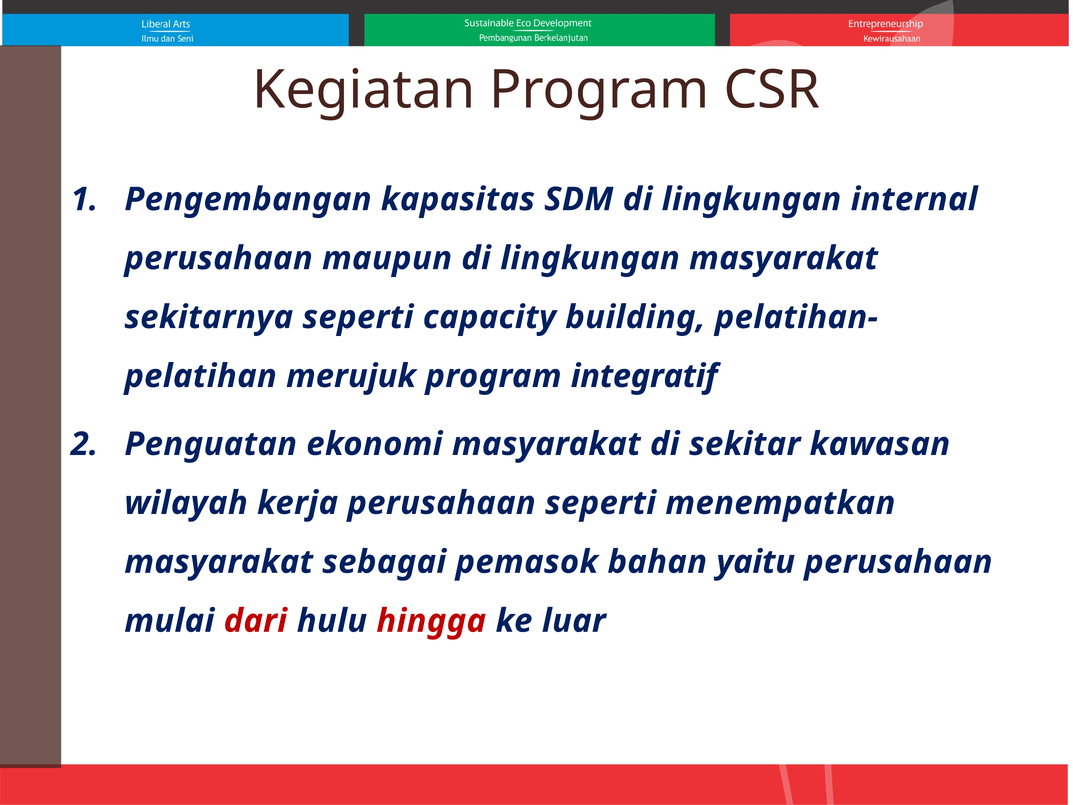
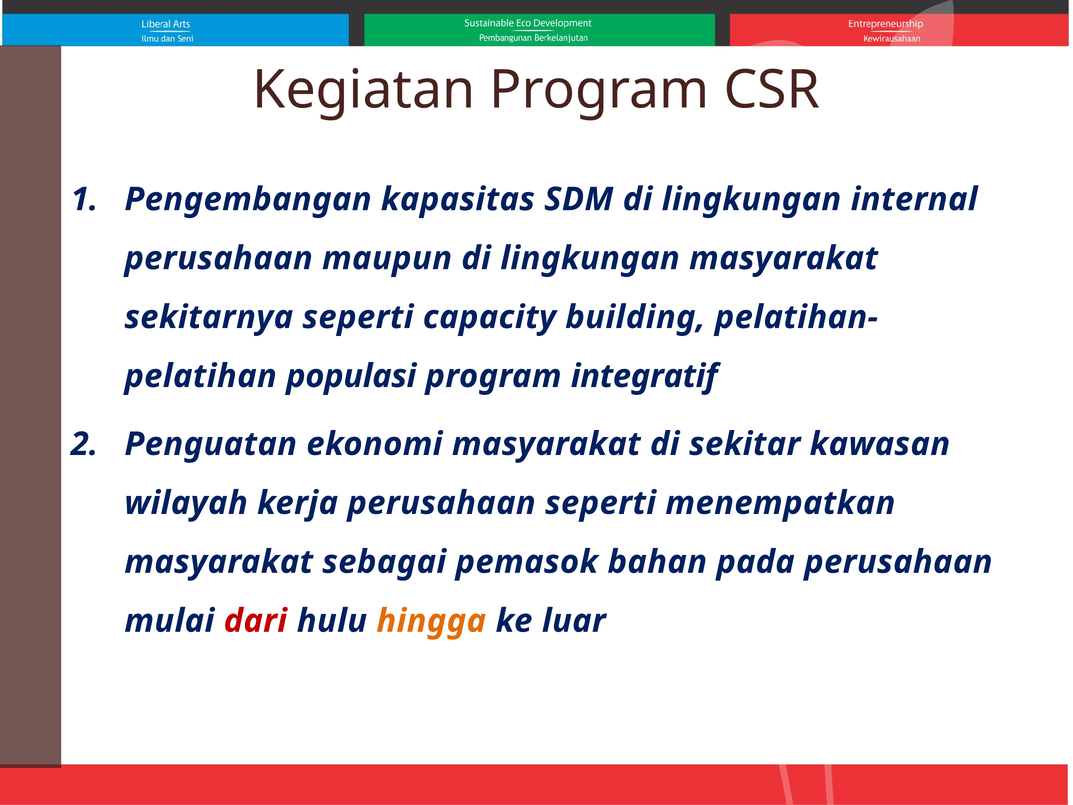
merujuk: merujuk -> populasi (351, 376)
yaitu: yaitu -> pada (756, 562)
hingga colour: red -> orange (431, 621)
